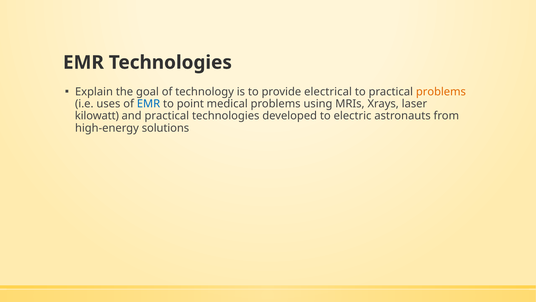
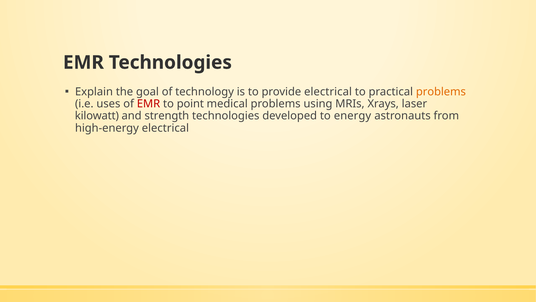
EMR colour: blue -> red (149, 104)
and practical: practical -> strength (167, 116)
electric: electric -> energy (352, 116)
high-energy solutions: solutions -> electrical (165, 128)
